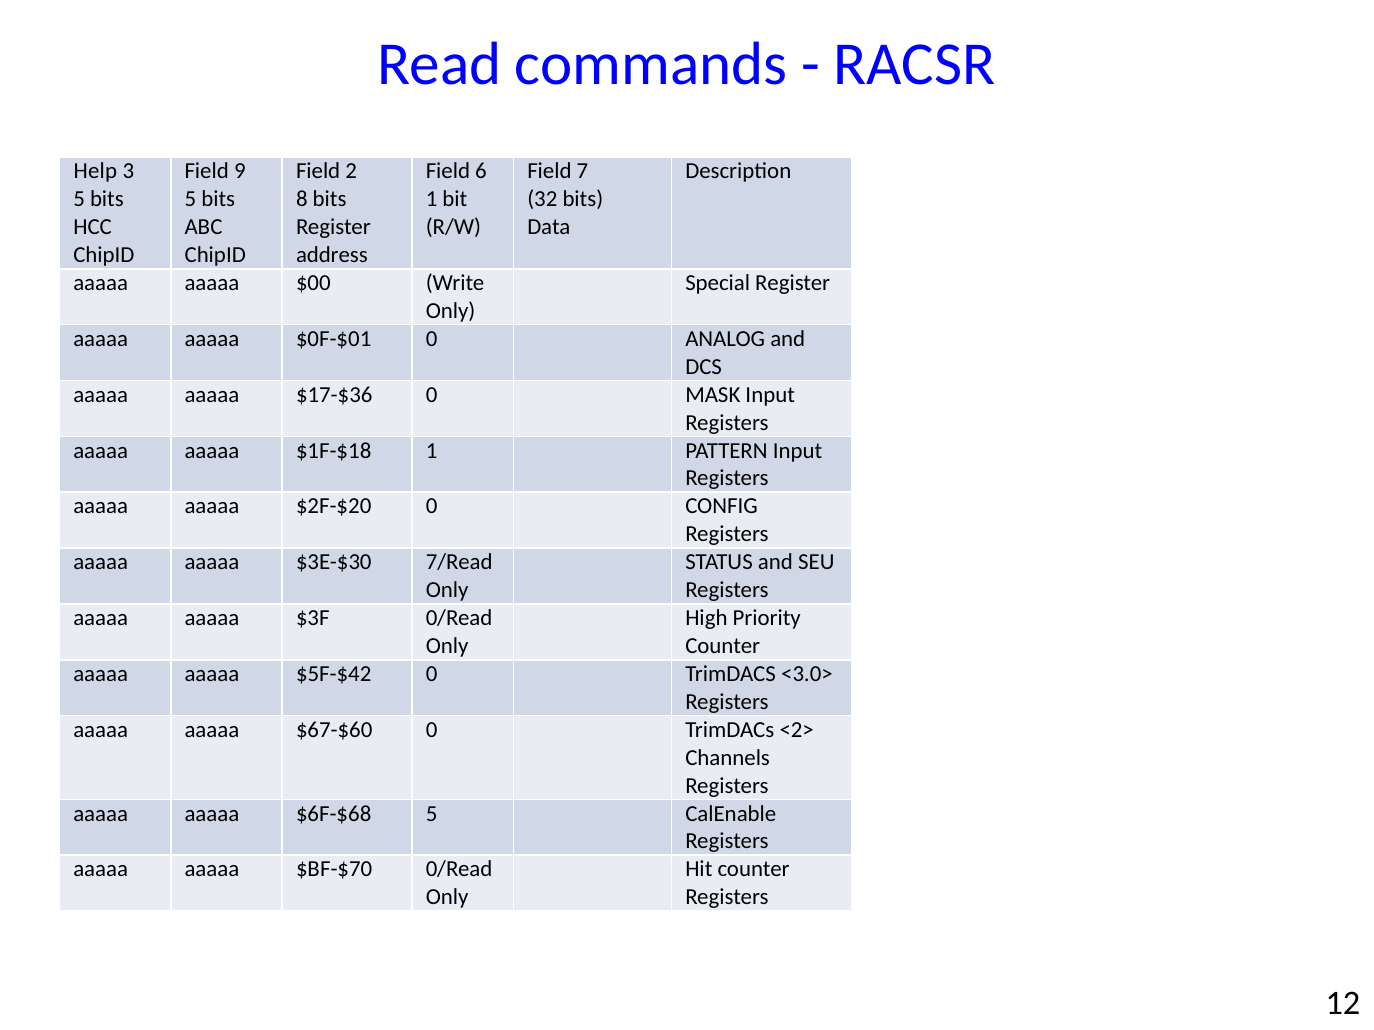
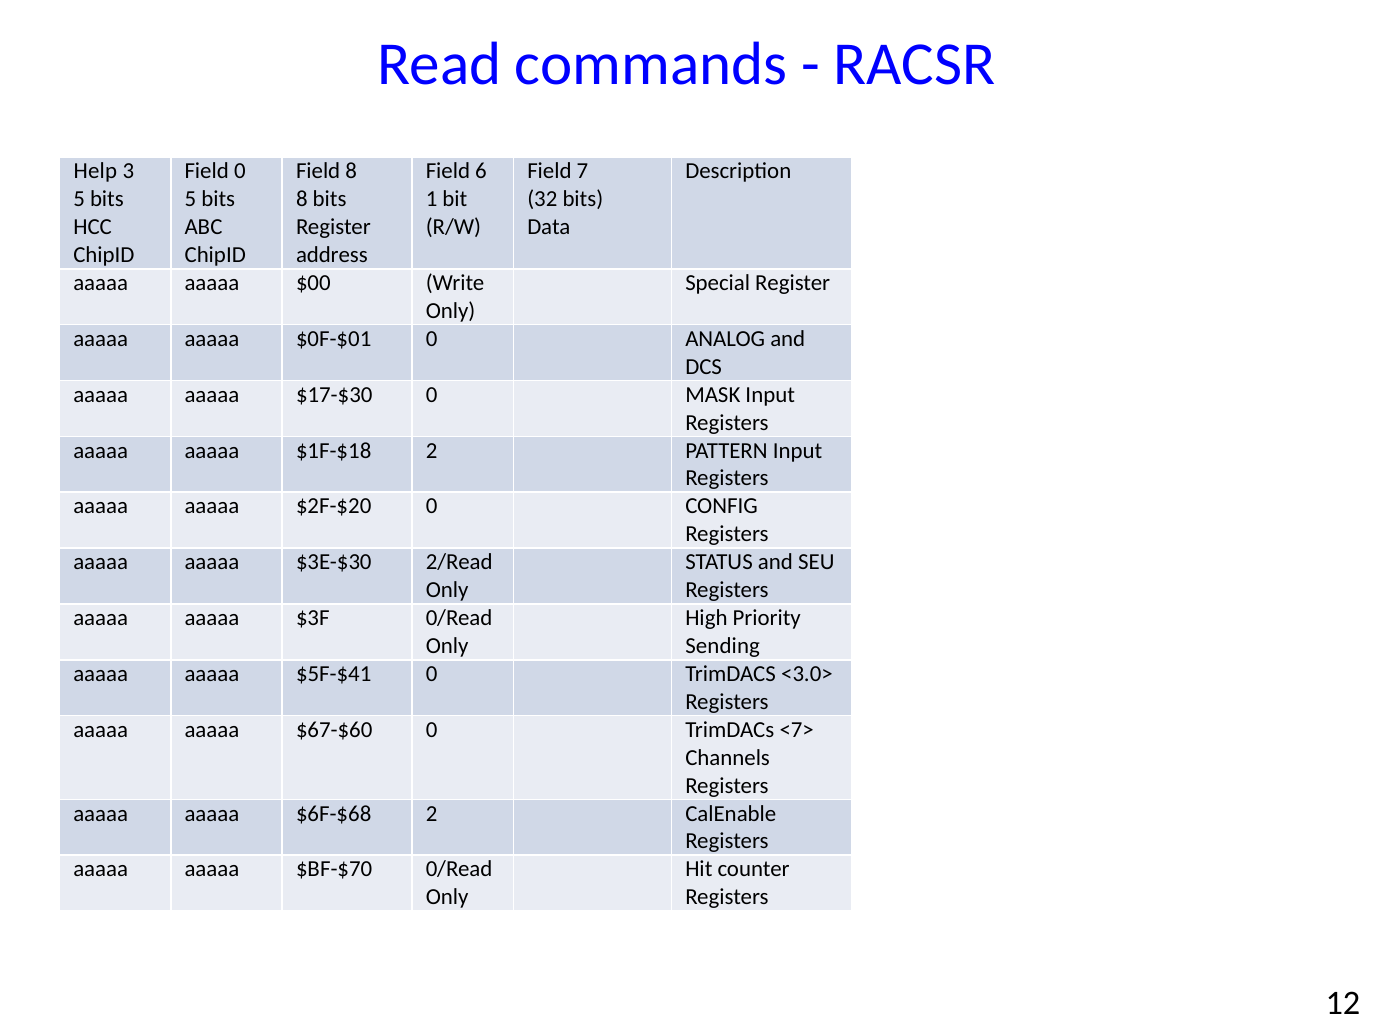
Field 9: 9 -> 0 (240, 171)
Field 2: 2 -> 8 (351, 171)
$17-$36: $17-$36 -> $17-$30 (334, 395)
$1F-$18 1: 1 -> 2 (432, 451)
7/Read: 7/Read -> 2/Read (459, 562)
Counter: Counter -> Sending (723, 646)
$5F-$42: $5F-$42 -> $5F-$41 (334, 674)
<2>: <2> -> <7> (797, 730)
$6F-$68 5: 5 -> 2 (432, 814)
